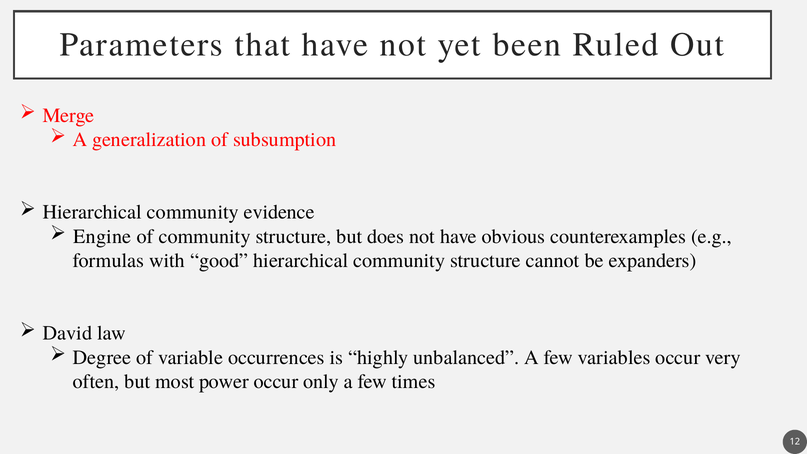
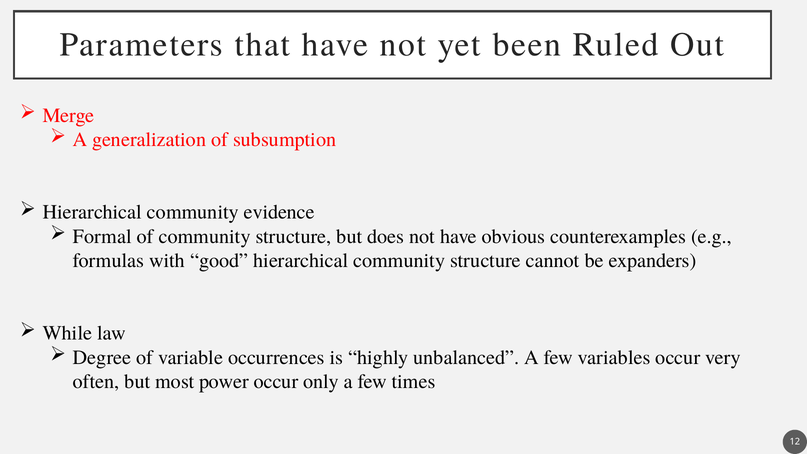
Engine: Engine -> Formal (102, 236)
David: David -> While (67, 333)
